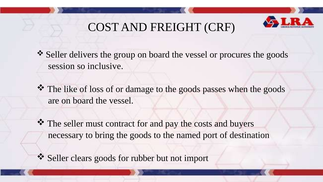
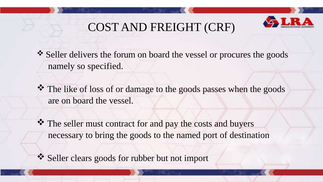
group: group -> forum (124, 54)
session: session -> namely (61, 66)
inclusive: inclusive -> specified (105, 66)
